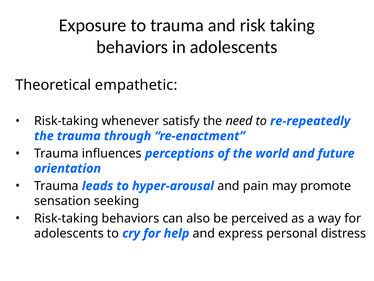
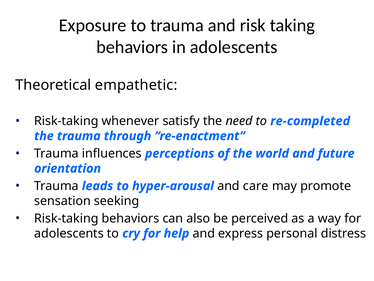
re-repeatedly: re-repeatedly -> re-completed (310, 121)
pain: pain -> care (256, 186)
